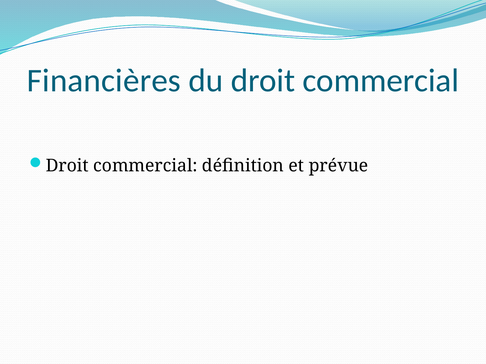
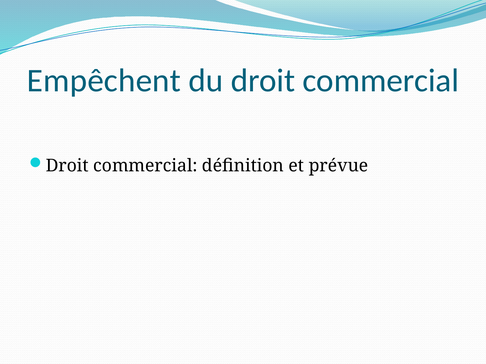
Financières: Financières -> Empêchent (104, 81)
